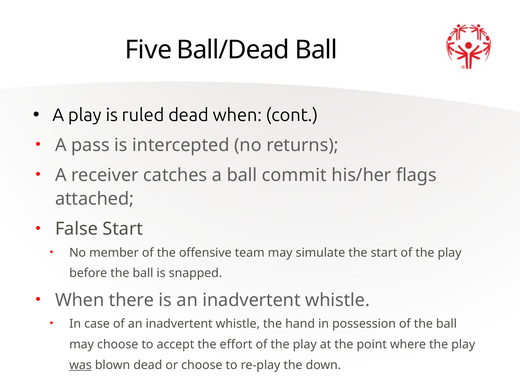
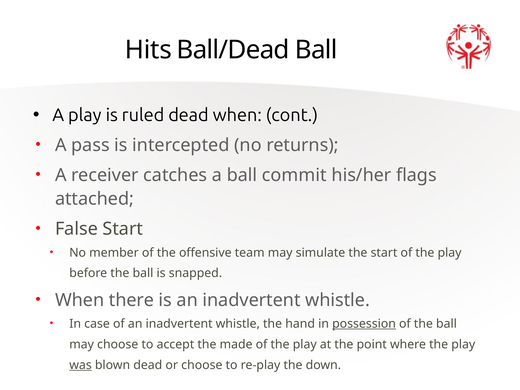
Five: Five -> Hits (148, 50)
possession underline: none -> present (364, 324)
effort: effort -> made (236, 344)
